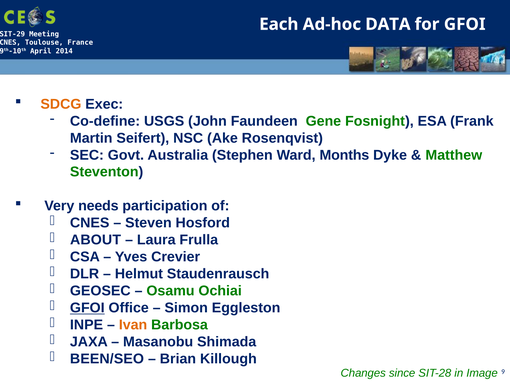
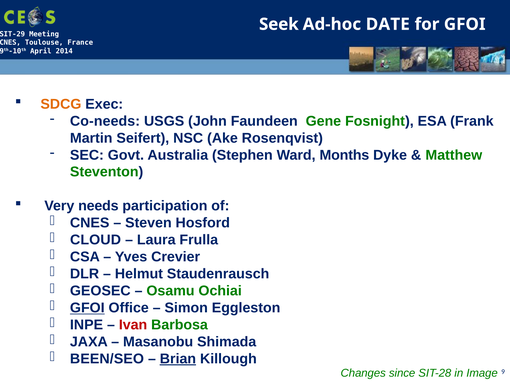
Each: Each -> Seek (279, 24)
DATA: DATA -> DATE (388, 24)
Co-define: Co-define -> Co-needs (105, 121)
ABOUT: ABOUT -> CLOUD (96, 240)
Ivan colour: orange -> red (133, 325)
Brian underline: none -> present (178, 359)
